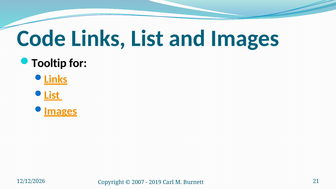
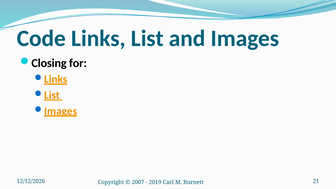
Tooltip: Tooltip -> Closing (49, 63)
